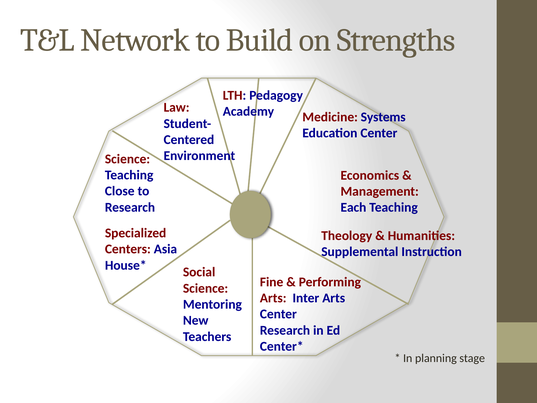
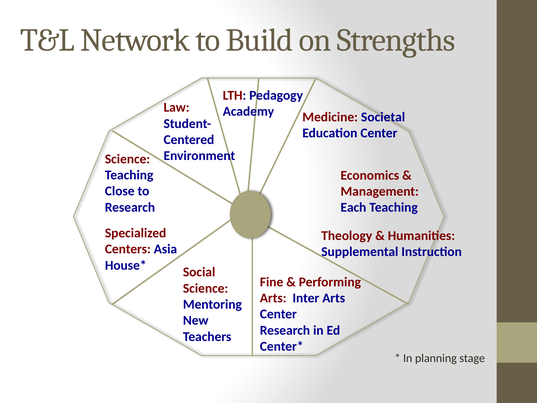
Systems: Systems -> Societal (383, 117)
